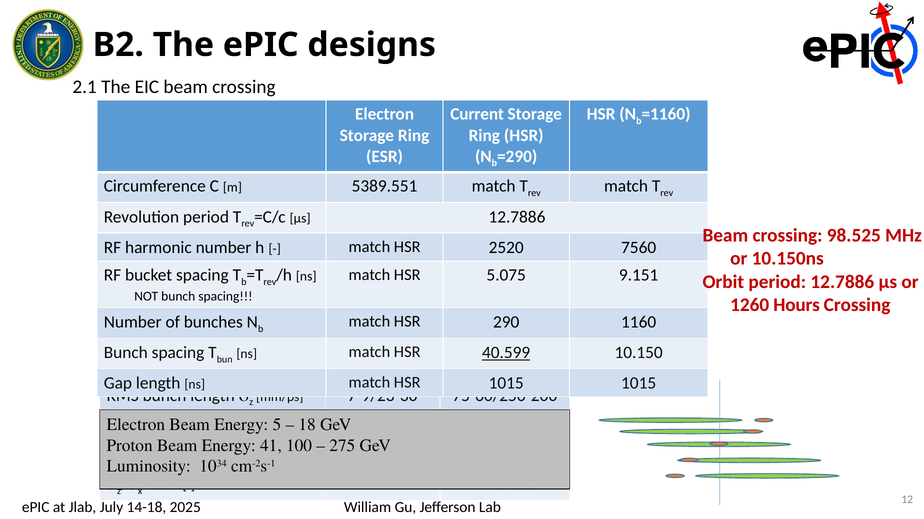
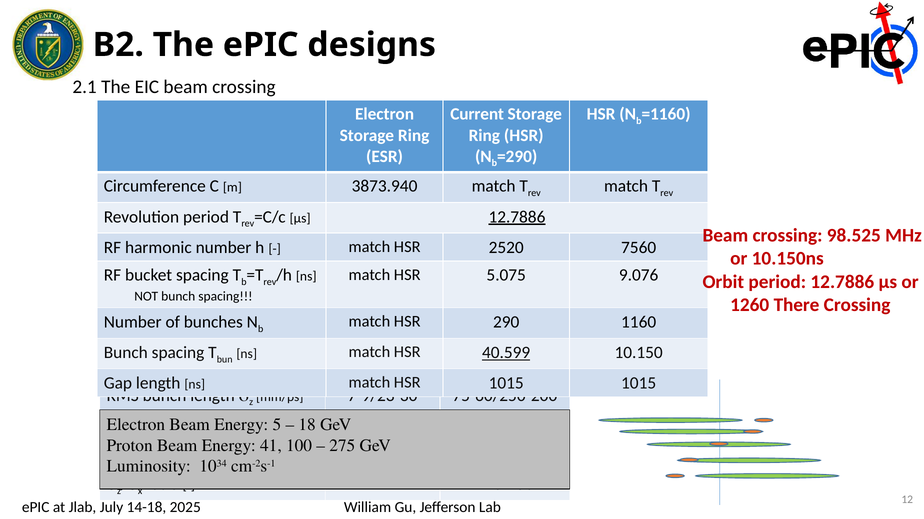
5389.551: 5389.551 -> 3873.940 (385, 187)
12.7886 underline: none -> present (517, 217)
9.151: 9.151 -> 9.076 (639, 276)
Hours: Hours -> There (797, 305)
